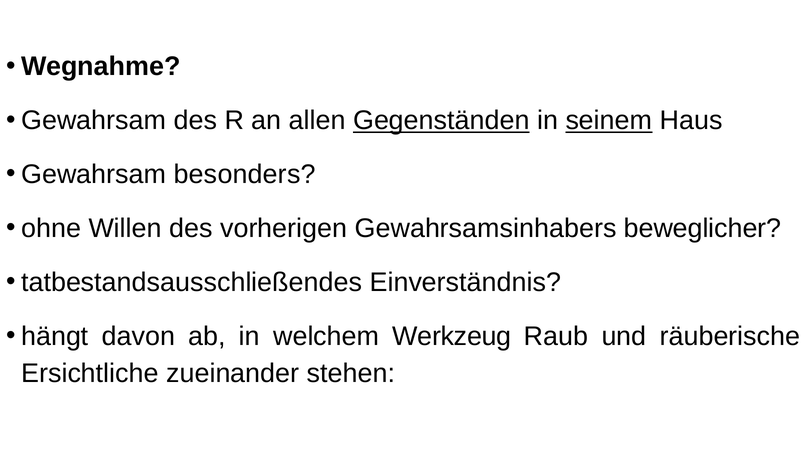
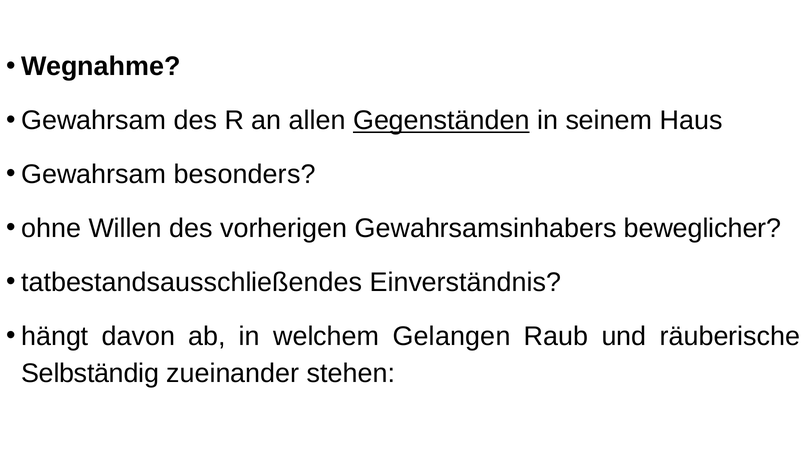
seinem underline: present -> none (609, 121)
Werkzeug: Werkzeug -> Gelangen (452, 336)
Ersichtliche: Ersichtliche -> Selbständig (90, 373)
